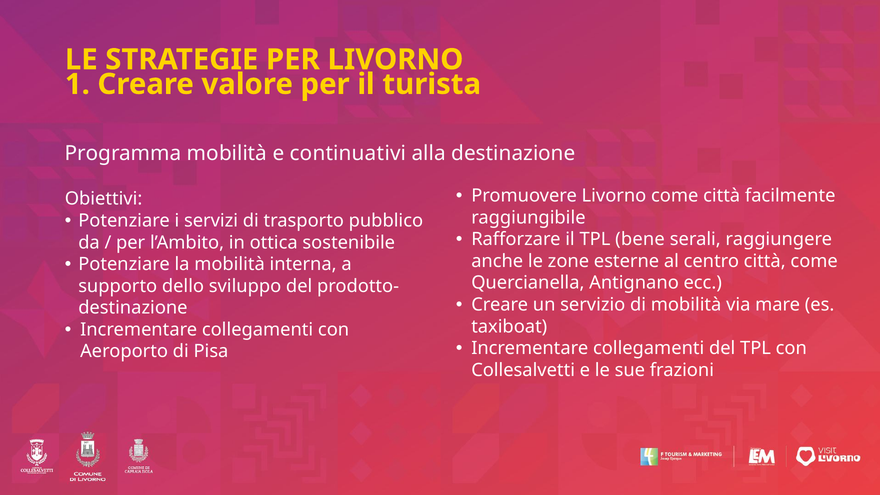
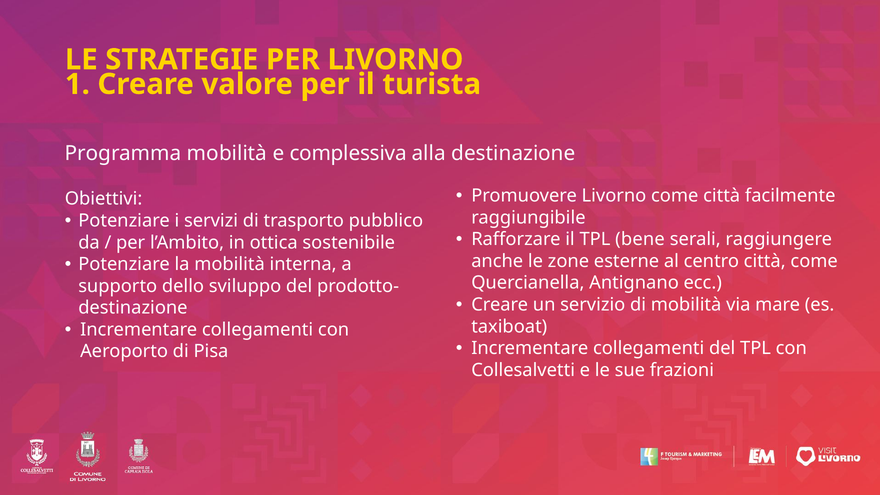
continuativi: continuativi -> complessiva (348, 154)
